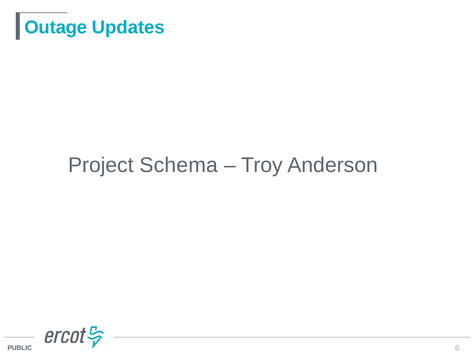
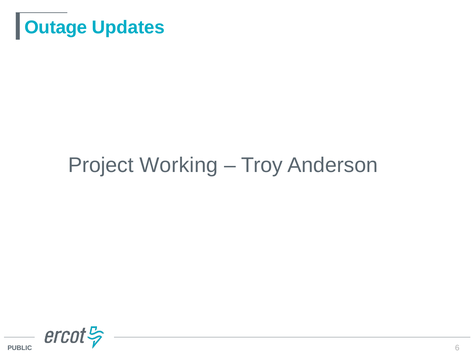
Schema: Schema -> Working (179, 165)
